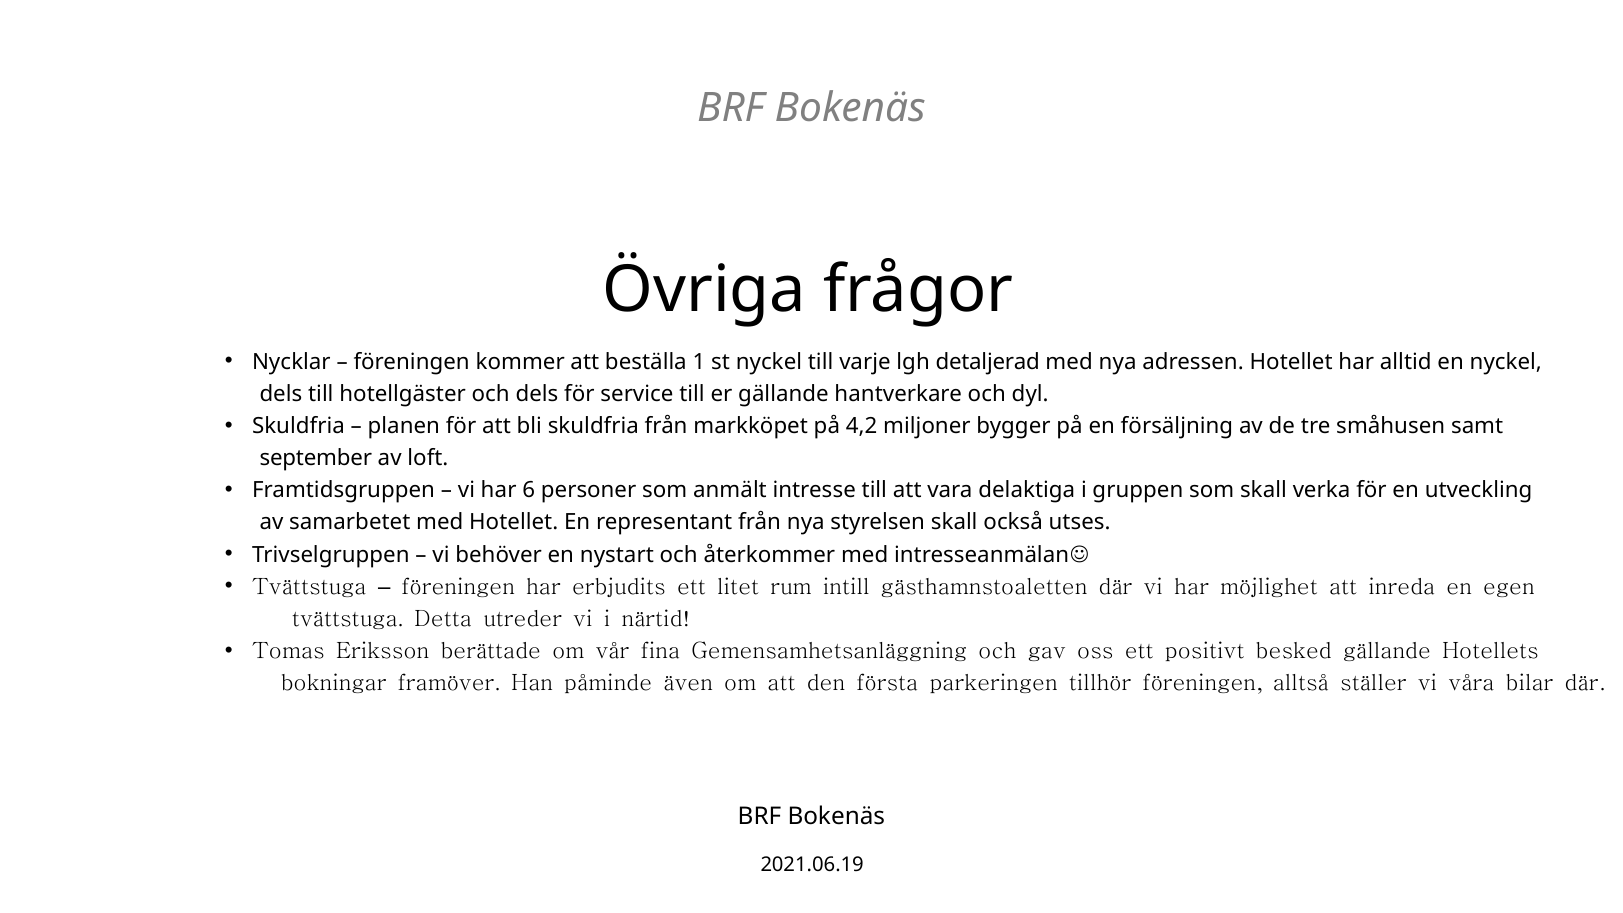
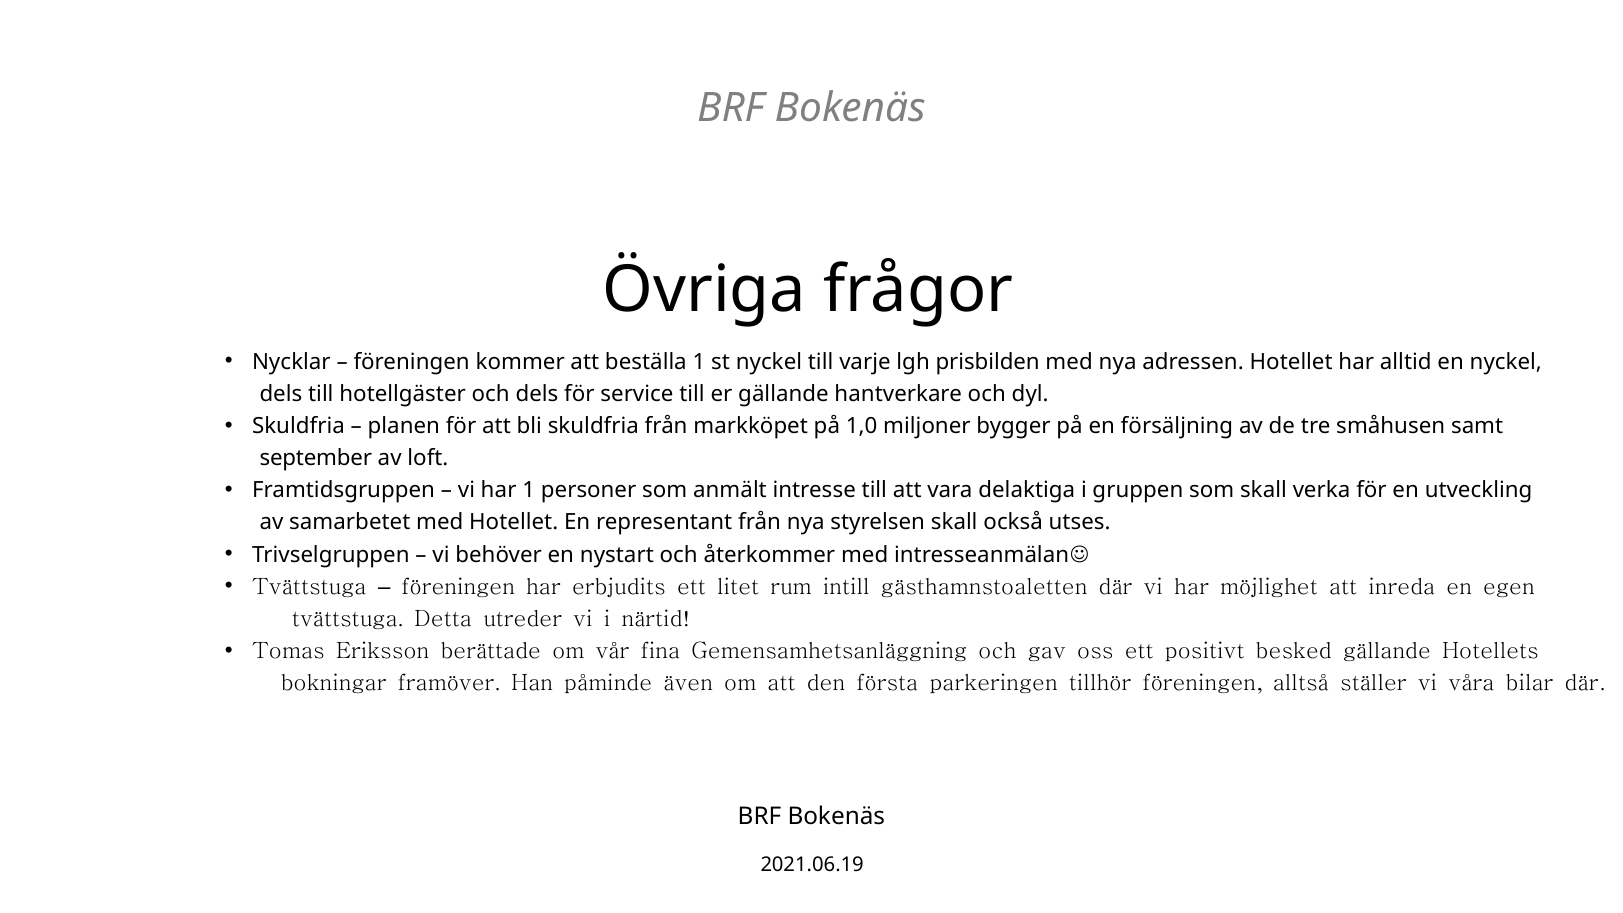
detaljerad: detaljerad -> prisbilden (988, 362)
4,2: 4,2 -> 1,0 (862, 426)
har 6: 6 -> 1 (529, 490)
